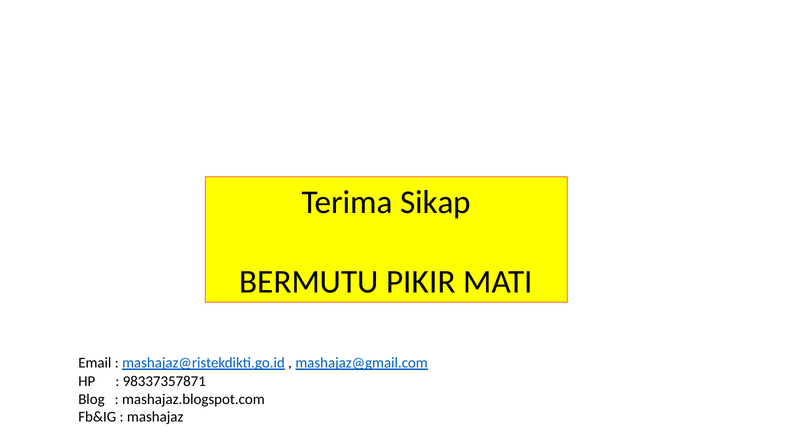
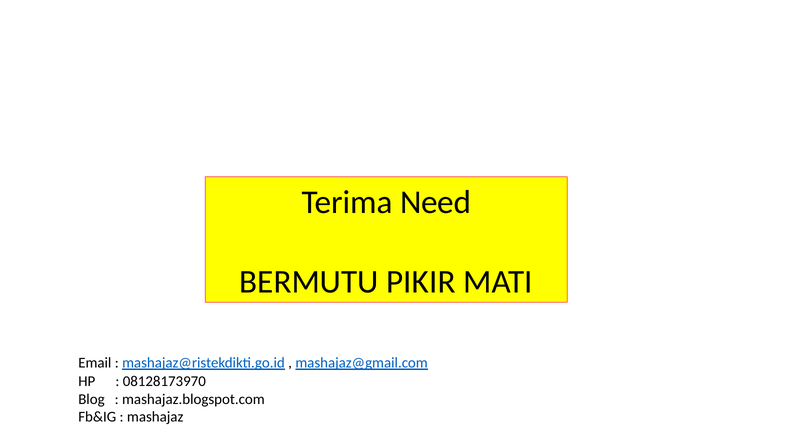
Sikap: Sikap -> Need (436, 202)
98337357871: 98337357871 -> 08128173970 (164, 381)
